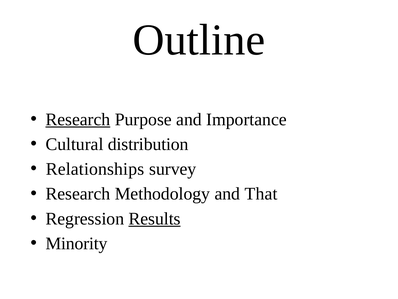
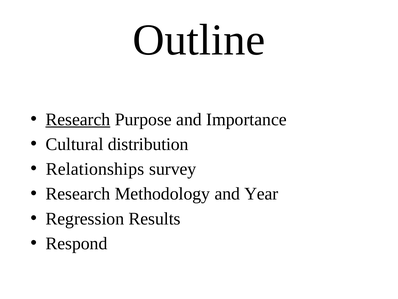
That: That -> Year (261, 194)
Results underline: present -> none (155, 218)
Minority: Minority -> Respond (76, 243)
